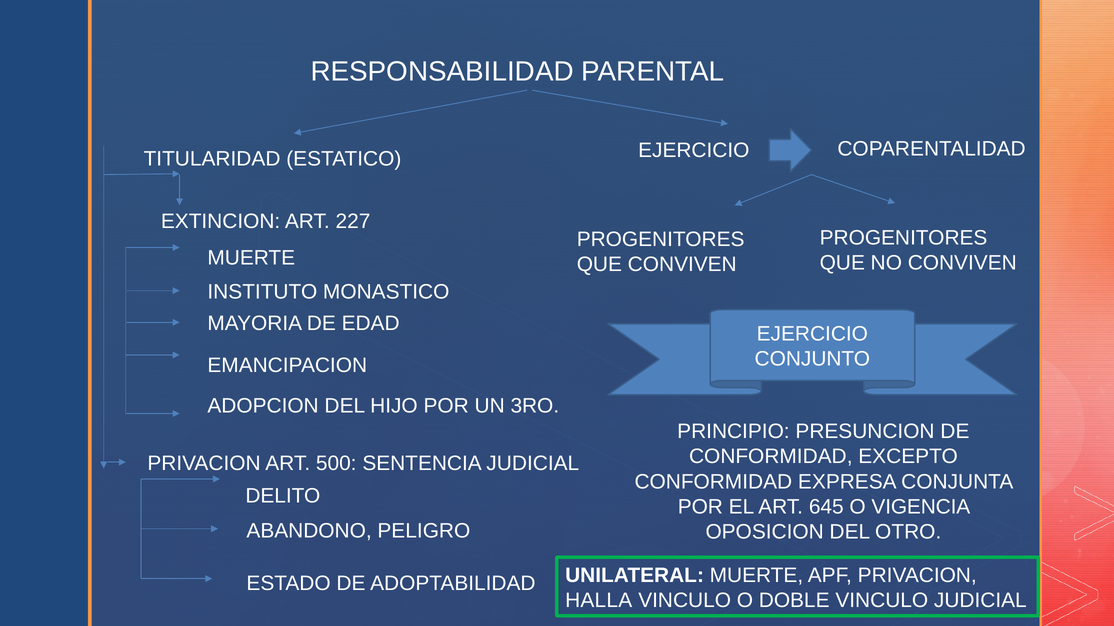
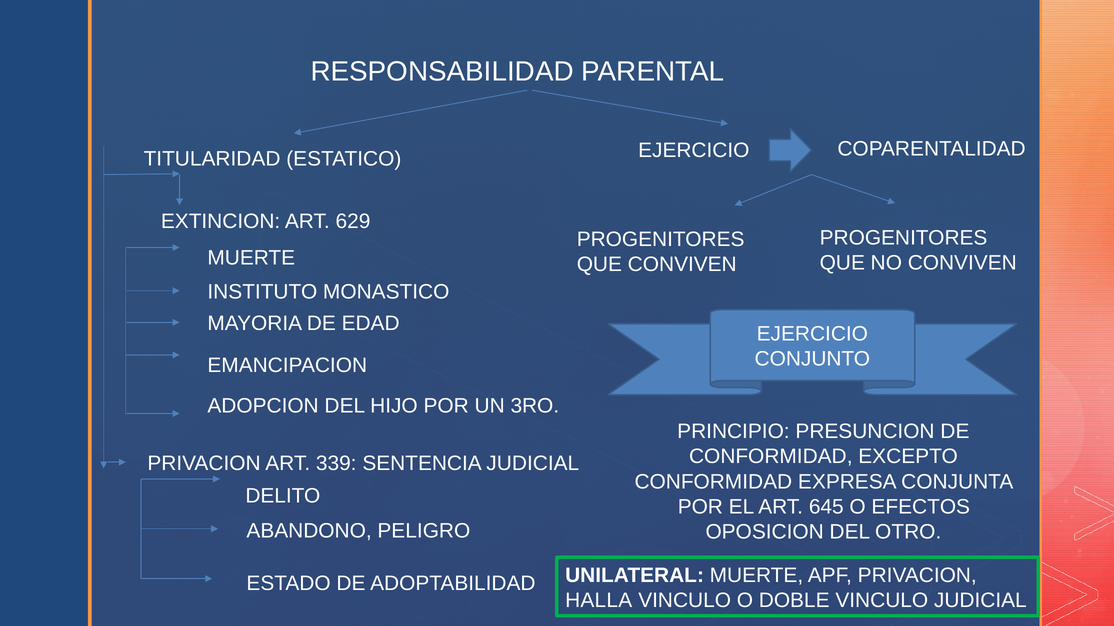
227: 227 -> 629 (353, 221)
500: 500 -> 339 (336, 464)
VIGENCIA: VIGENCIA -> EFECTOS (921, 507)
